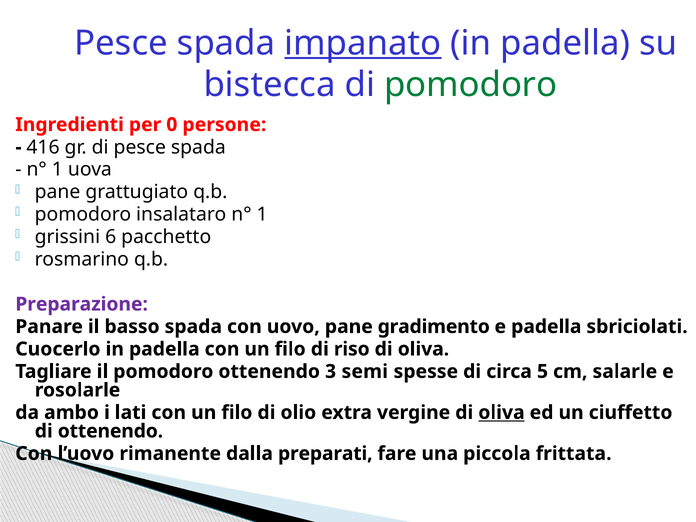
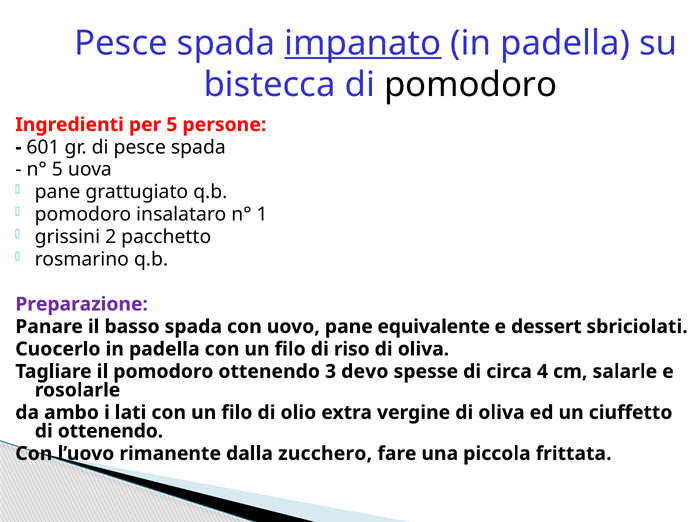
pomodoro colour: green -> black (471, 85)
per 0: 0 -> 5 (172, 125)
416: 416 -> 601 (43, 147)
1: 1 -> 5 (57, 170)
6: 6 -> 2 (111, 237)
gradimento: gradimento -> equivalente (434, 327)
e padella: padella -> dessert (546, 327)
semi: semi -> devo (365, 372)
5: 5 -> 4 (542, 372)
oliva underline: present -> none (501, 413)
preparati: preparati -> zucchero (325, 454)
